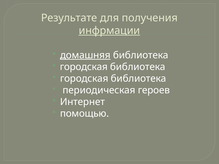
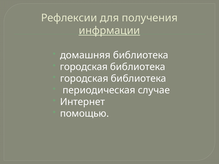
Результате: Результате -> Рефлексии (69, 18)
домашняя underline: present -> none (85, 55)
героев: героев -> случае (154, 90)
